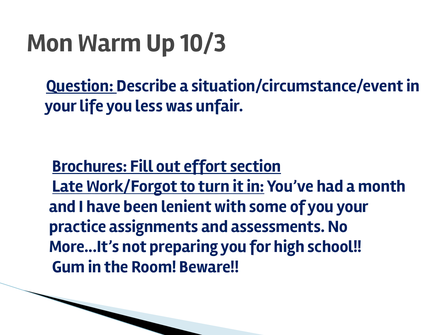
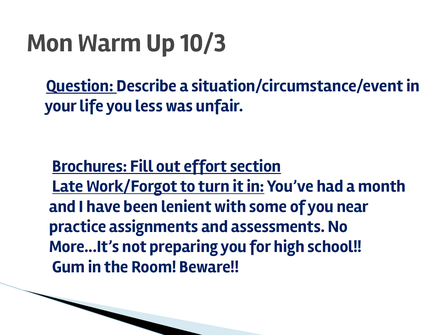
you your: your -> near (353, 207)
